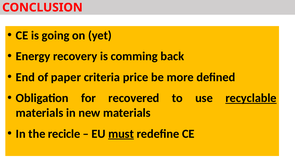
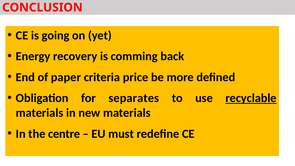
recovered: recovered -> separates (134, 98)
recicle: recicle -> centre (64, 134)
must underline: present -> none (121, 134)
